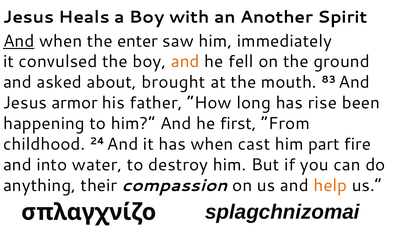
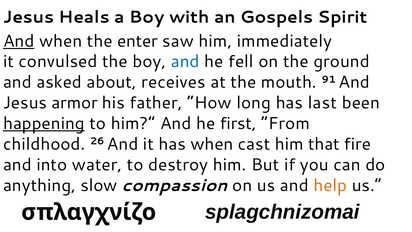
Another: Another -> Gospels (277, 17)
and colour: orange -> blue (185, 62)
brought: brought -> receives (174, 82)
83: 83 -> 91 (329, 79)
rise: rise -> last (322, 103)
happening underline: none -> present (44, 123)
24: 24 -> 26 (97, 141)
part: part -> that (324, 144)
their: their -> slow (99, 185)
